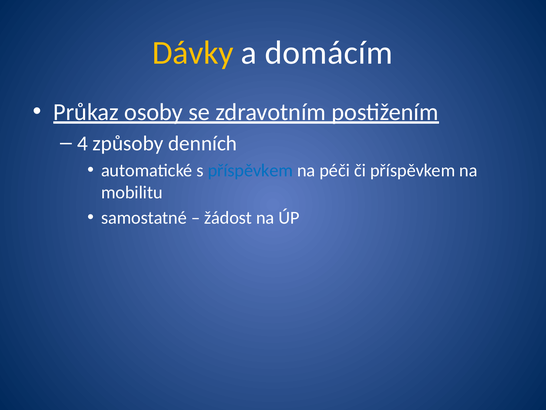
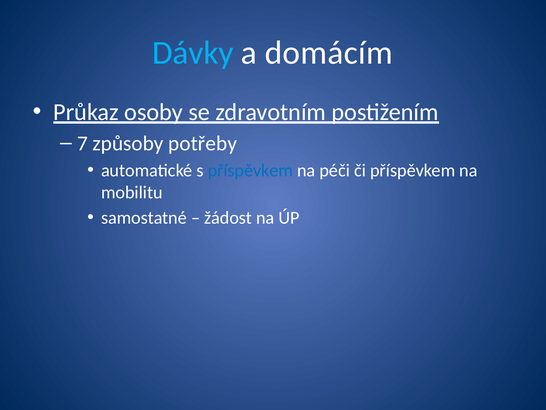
Dávky colour: yellow -> light blue (193, 53)
4: 4 -> 7 (83, 143)
denních: denních -> potřeby (203, 143)
